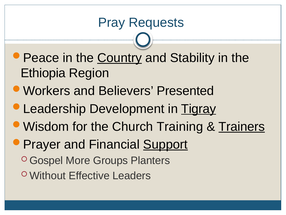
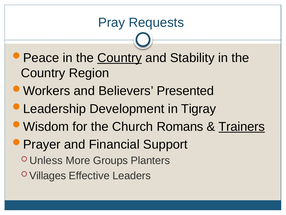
Ethiopia: Ethiopia -> Country (43, 73)
Tigray underline: present -> none (199, 109)
Training: Training -> Romans (180, 126)
Support underline: present -> none (165, 144)
Gospel: Gospel -> Unless (46, 160)
Without: Without -> Villages (48, 175)
